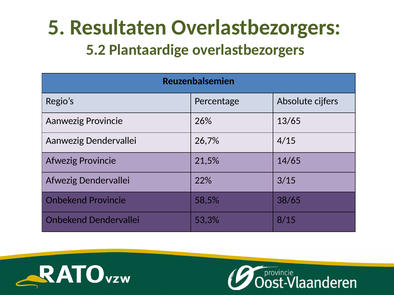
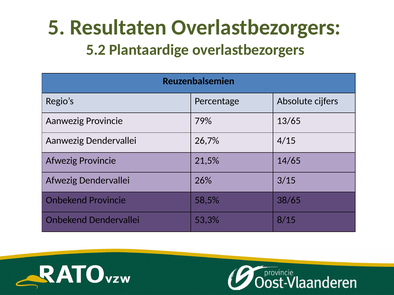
26%: 26% -> 79% (203, 121)
22%: 22% -> 26% (203, 181)
